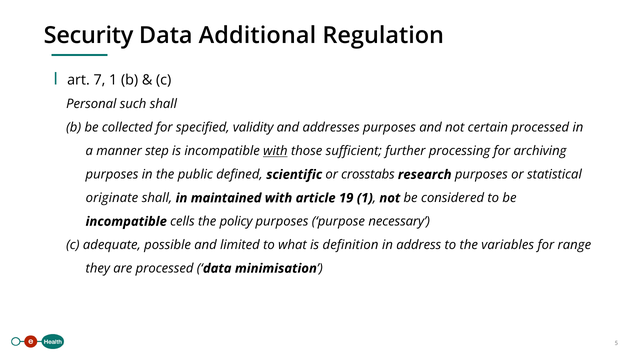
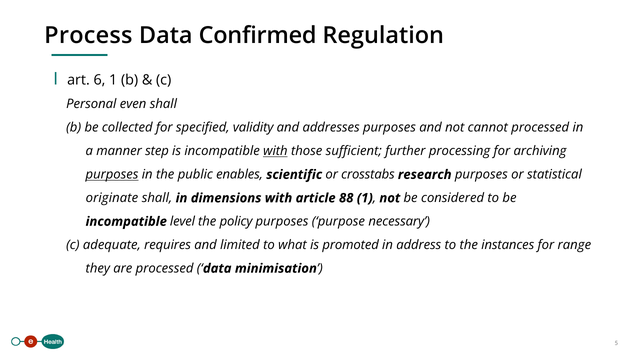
Security: Security -> Process (88, 36)
Additional: Additional -> Confirmed (258, 36)
7: 7 -> 6 (99, 80)
such: such -> even (133, 104)
certain: certain -> cannot (488, 128)
purposes underline: none -> present (112, 175)
defined: defined -> enables (240, 175)
maintained: maintained -> dimensions (226, 198)
19: 19 -> 88 (346, 198)
cells: cells -> level (182, 222)
possible: possible -> requires (168, 245)
definition: definition -> promoted (351, 245)
variables: variables -> instances (508, 245)
